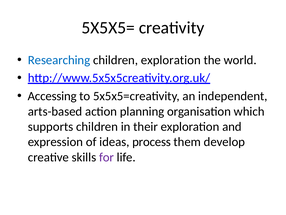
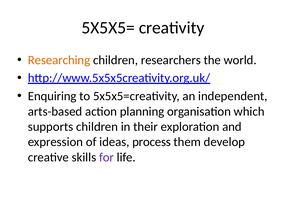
Researching colour: blue -> orange (59, 60)
children exploration: exploration -> researchers (171, 60)
Accessing: Accessing -> Enquiring (52, 96)
